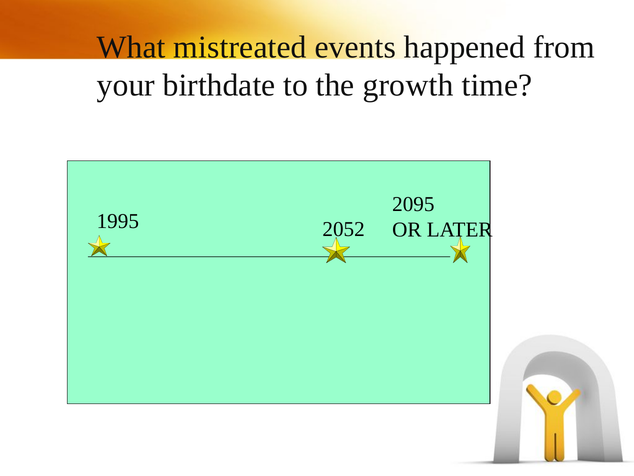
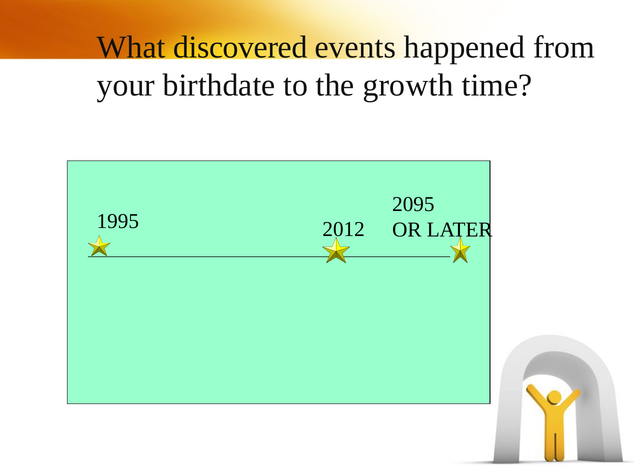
mistreated: mistreated -> discovered (240, 47)
2052: 2052 -> 2012 (344, 229)
